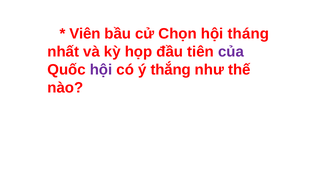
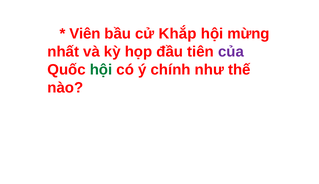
Chọn: Chọn -> Khắp (178, 34)
tháng: tháng -> mừng (248, 34)
hội colour: purple -> green (101, 70)
thắng: thắng -> chính (171, 70)
